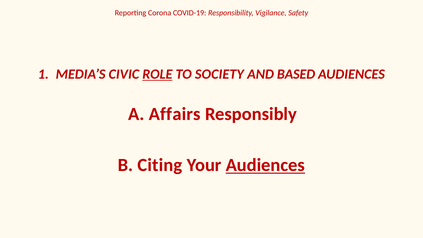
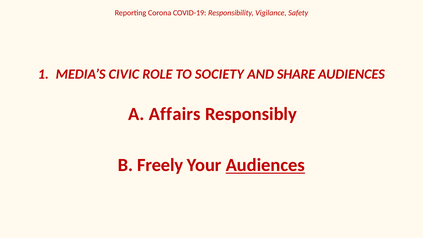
ROLE underline: present -> none (157, 74)
BASED: BASED -> SHARE (296, 74)
Citing: Citing -> Freely (160, 165)
